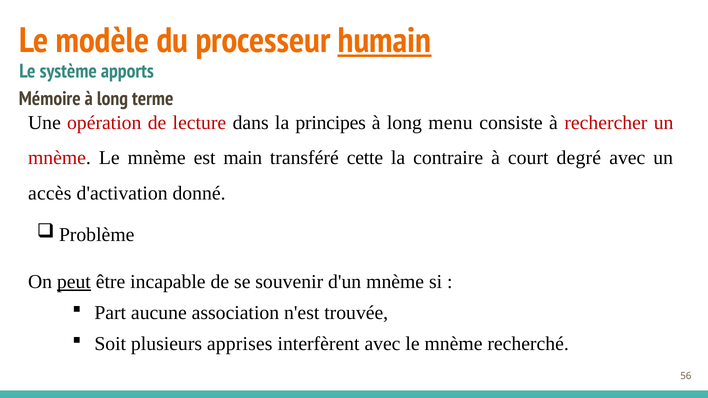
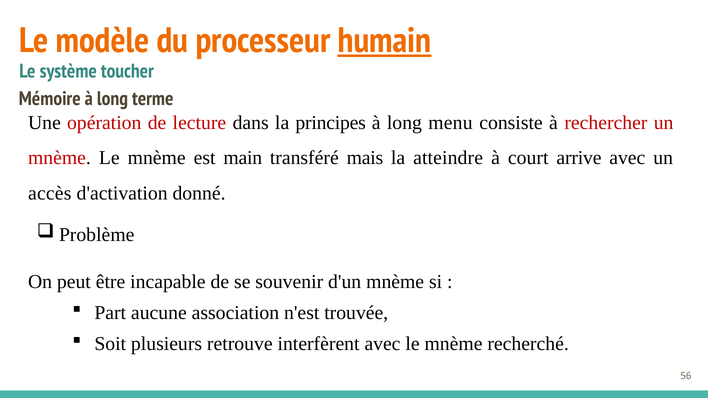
apports: apports -> toucher (127, 72)
cette: cette -> mais (365, 158)
contraire: contraire -> atteindre (448, 158)
degré: degré -> arrive (579, 158)
peut underline: present -> none (74, 282)
apprises: apprises -> retrouve (240, 344)
